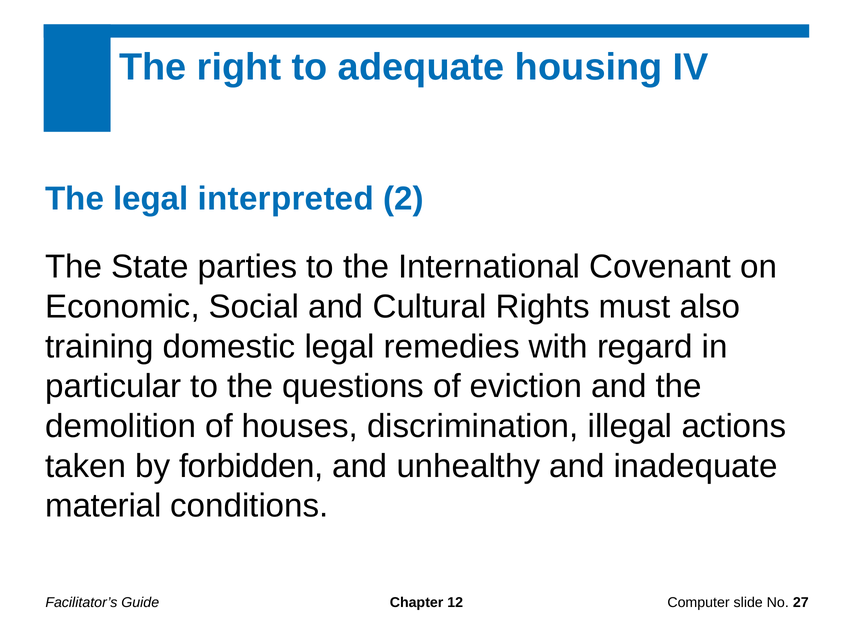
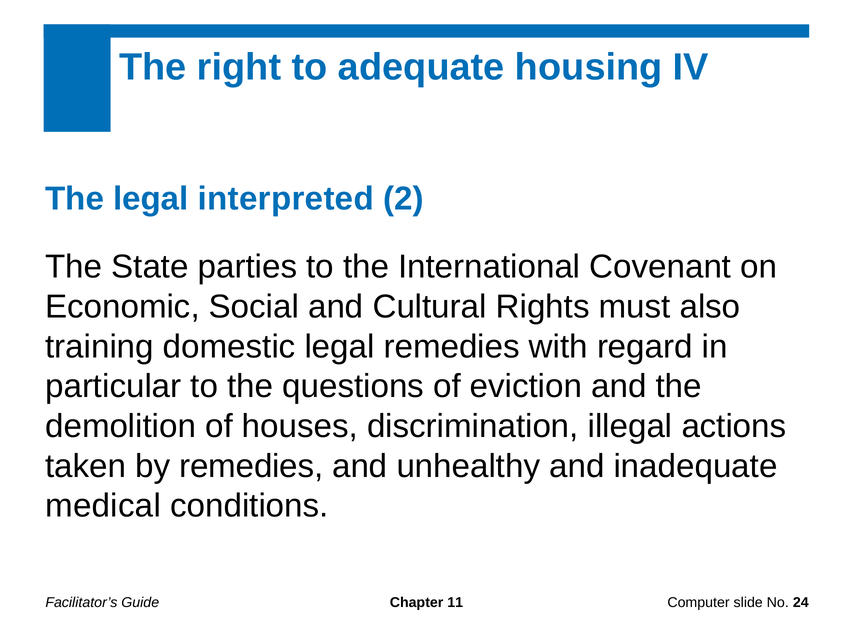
by forbidden: forbidden -> remedies (251, 466)
material: material -> medical (103, 506)
12: 12 -> 11 (455, 602)
27: 27 -> 24 (801, 602)
